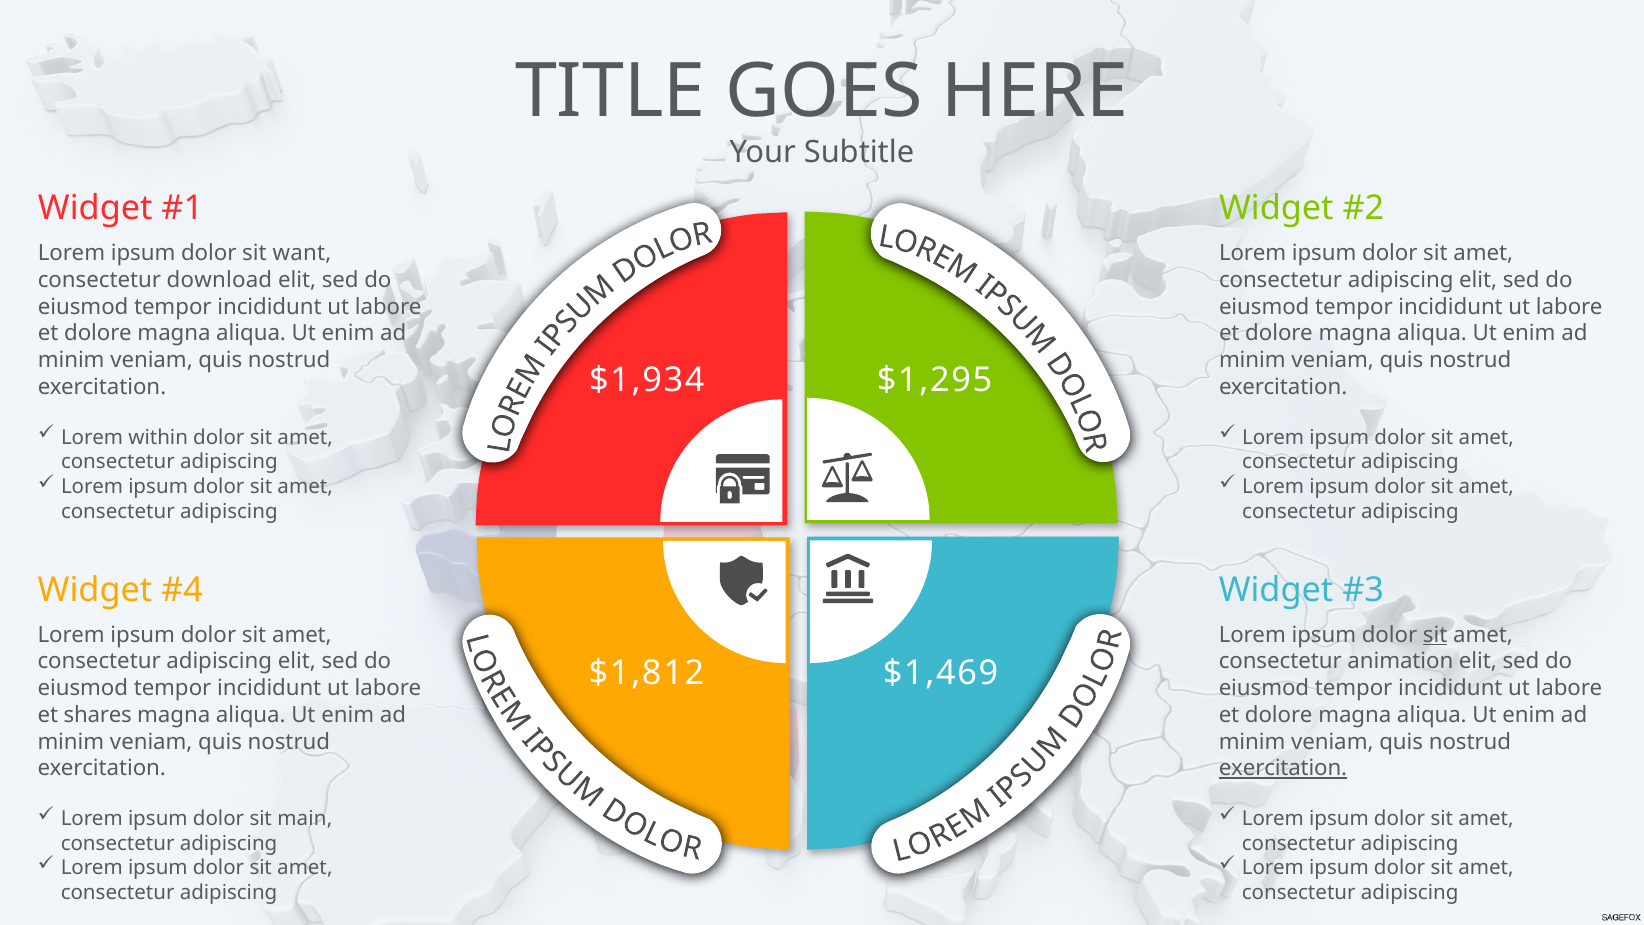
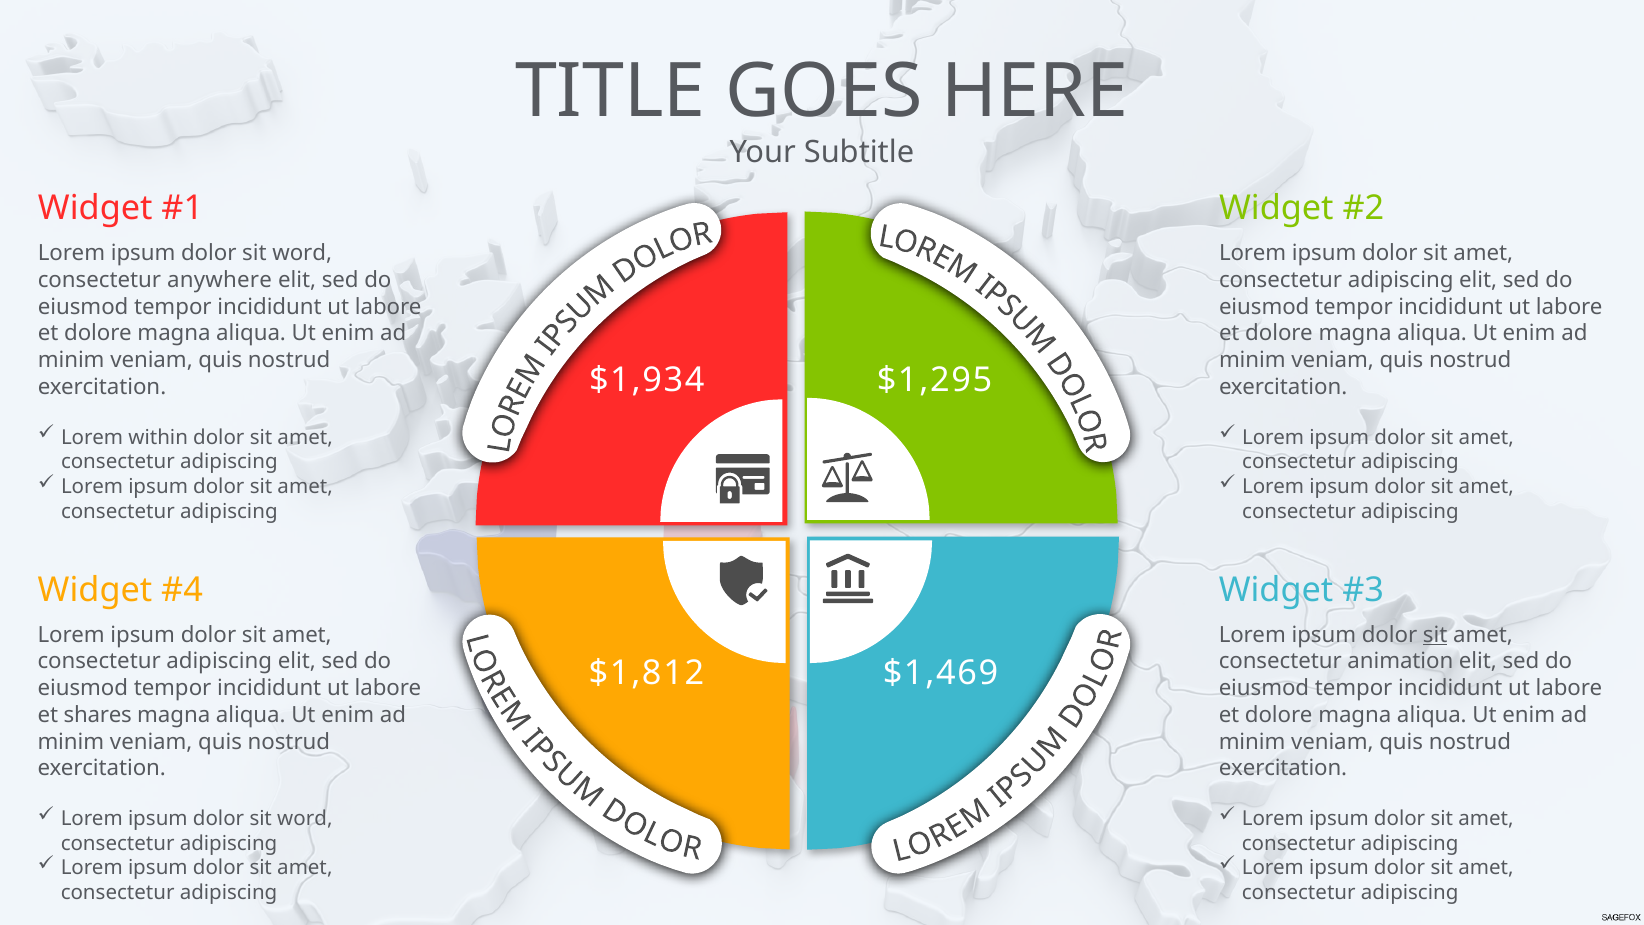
want: want -> word (302, 253)
download: download -> anywhere (219, 280)
exercitation underline: present -> none (1283, 768)
main: main -> word (305, 819)
